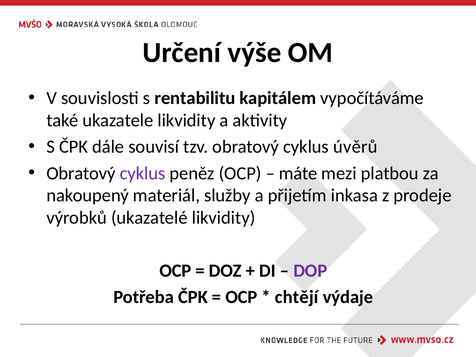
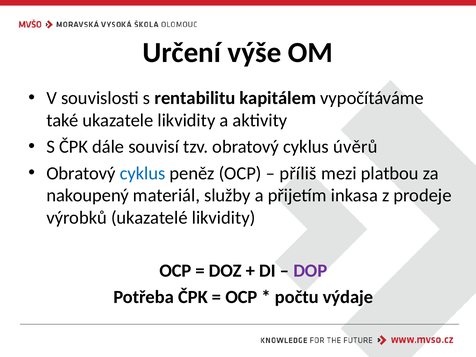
cyklus colour: purple -> blue (143, 173)
máte: máte -> příliš (298, 173)
chtějí: chtějí -> počtu (297, 297)
